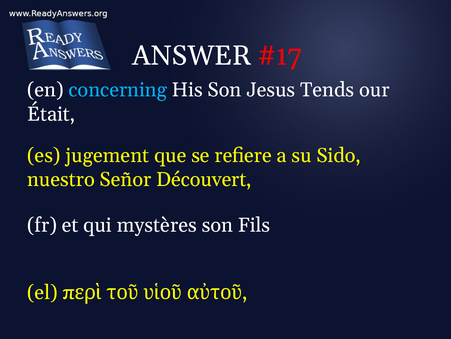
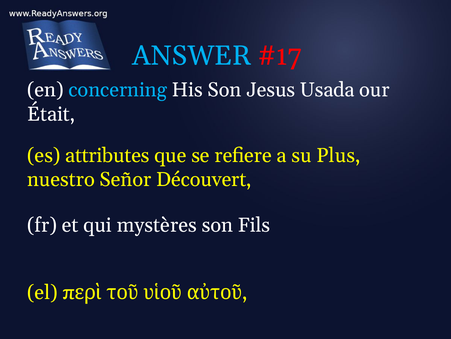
ANSWER colour: white -> light blue (192, 56)
Tends: Tends -> Usada (327, 90)
jugement: jugement -> attributes (107, 155)
Sido: Sido -> Plus (339, 155)
